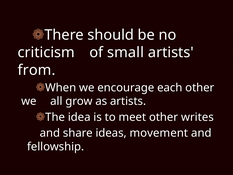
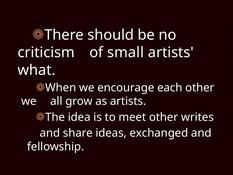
from: from -> what (37, 70)
movement: movement -> exchanged (159, 133)
